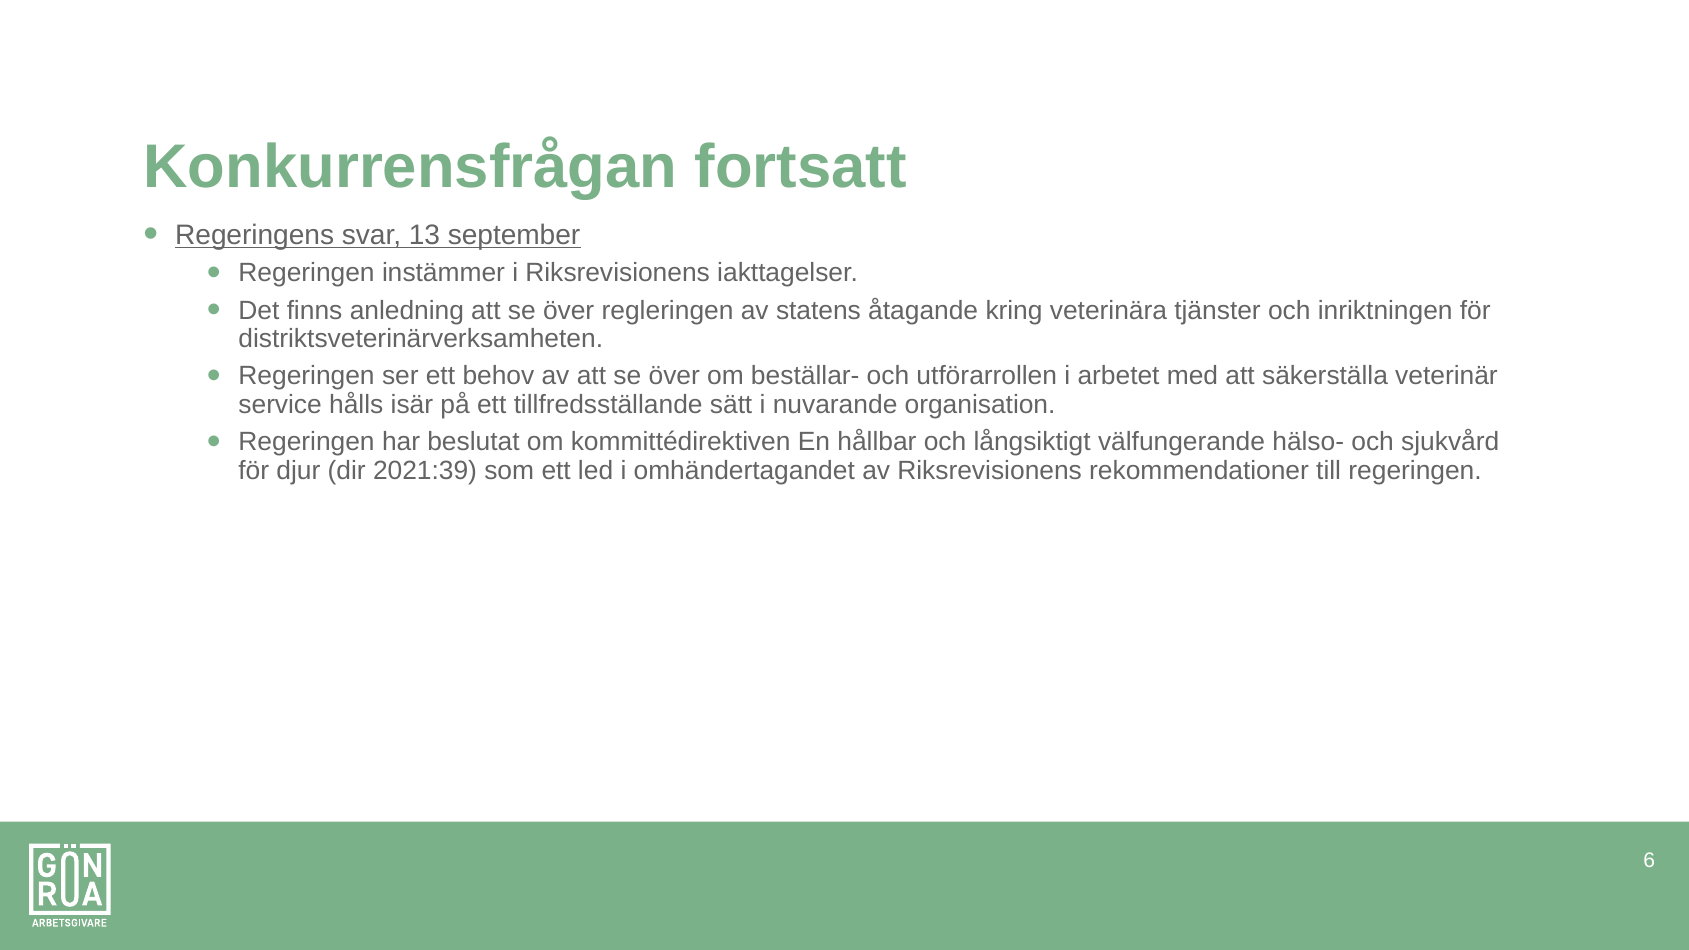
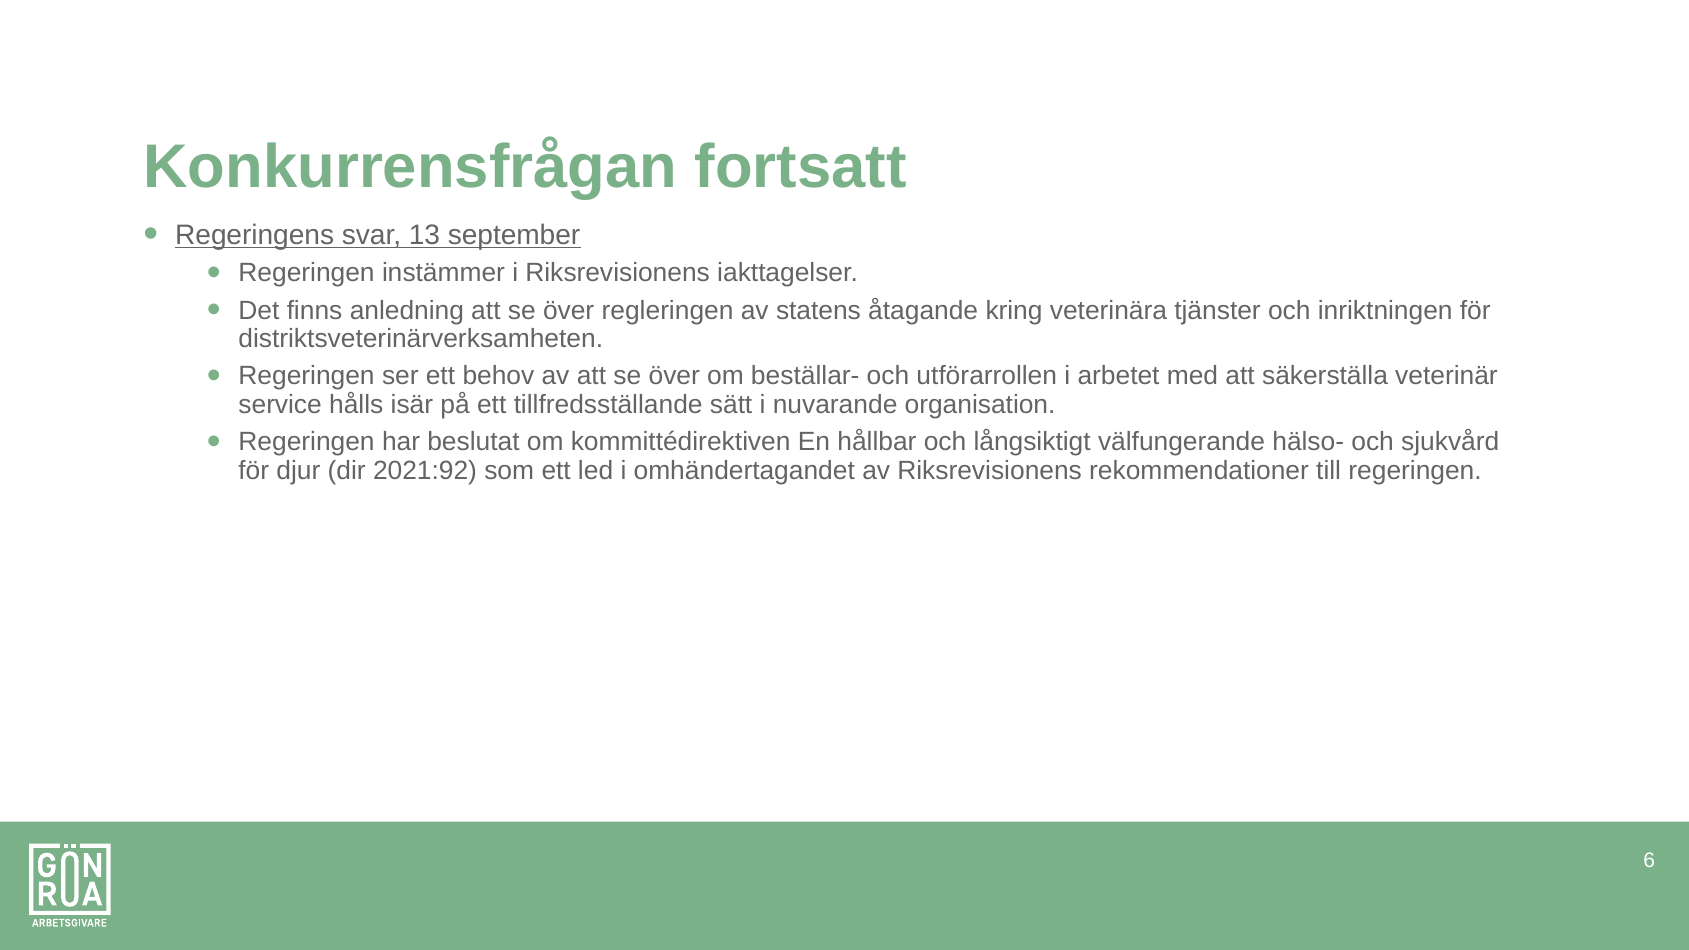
2021:39: 2021:39 -> 2021:92 (425, 471)
